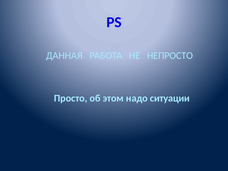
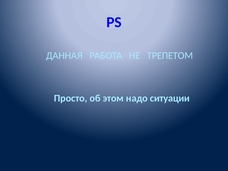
НЕПРОСТО: НЕПРОСТО -> ТРЕПЕТОМ (170, 56)
